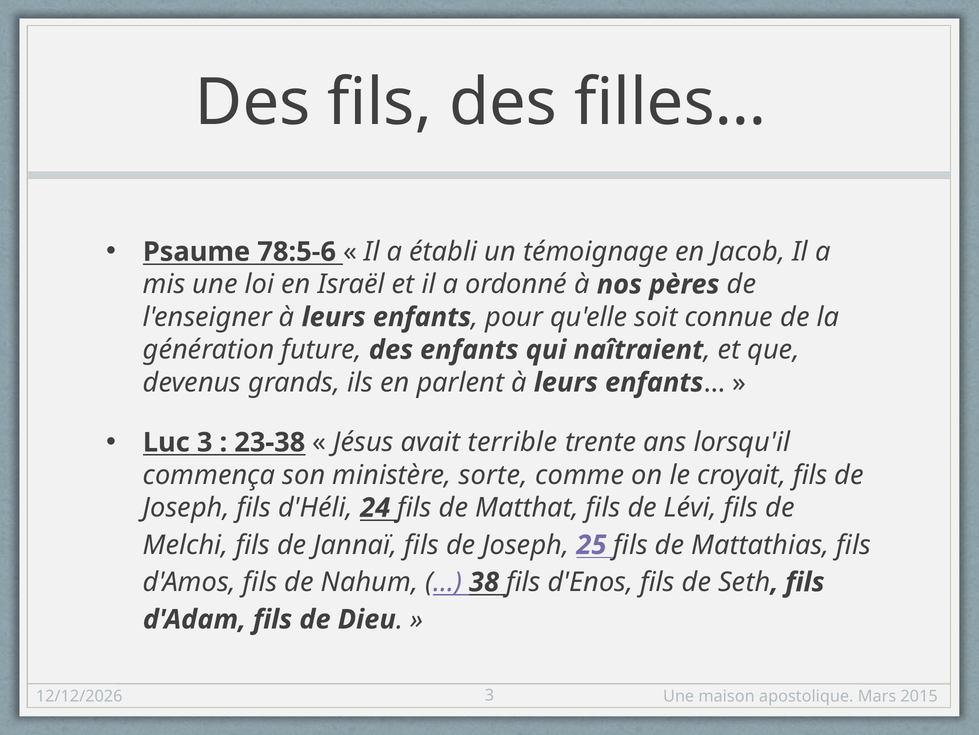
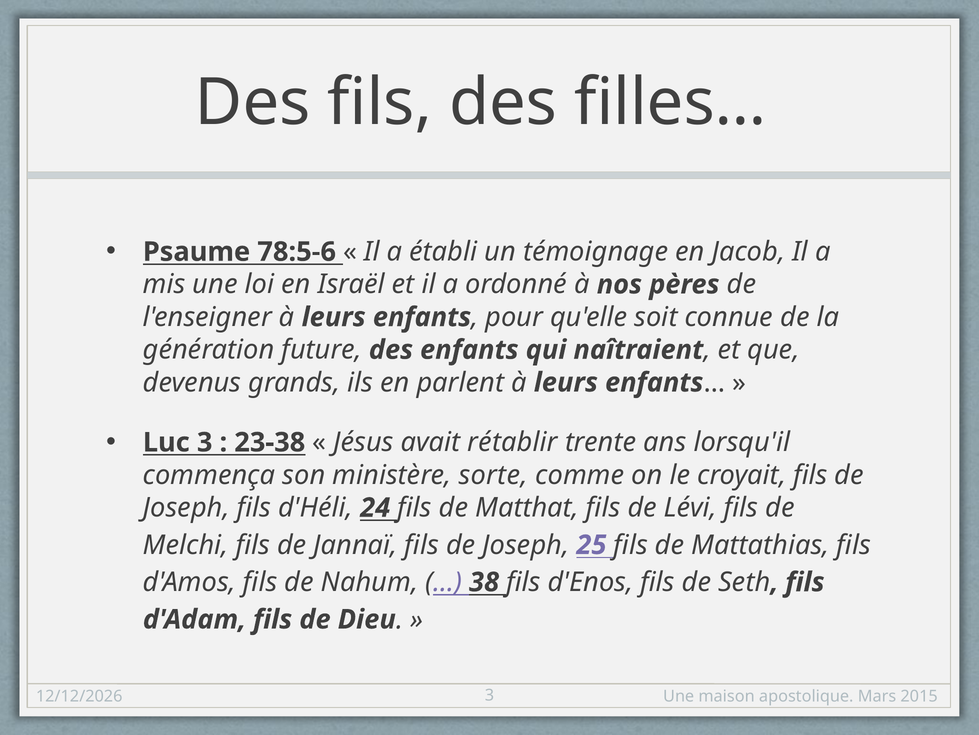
terrible: terrible -> rétablir (513, 442)
